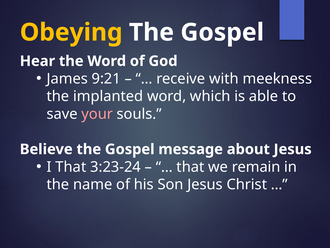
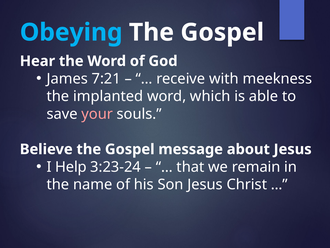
Obeying colour: yellow -> light blue (71, 32)
9:21: 9:21 -> 7:21 (106, 79)
I That: That -> Help (71, 167)
